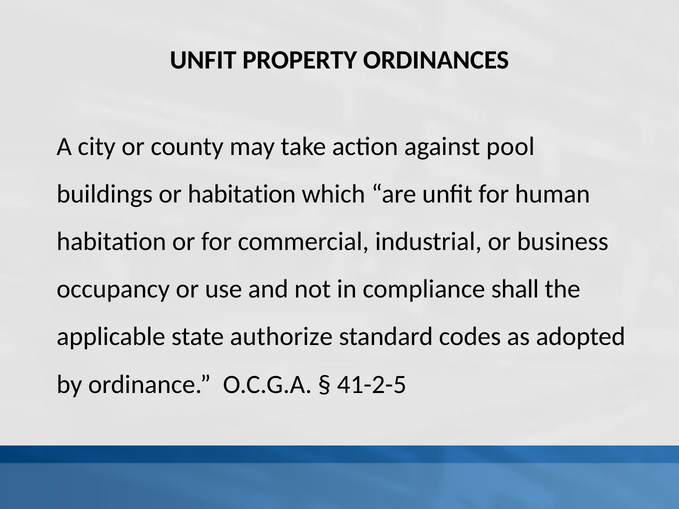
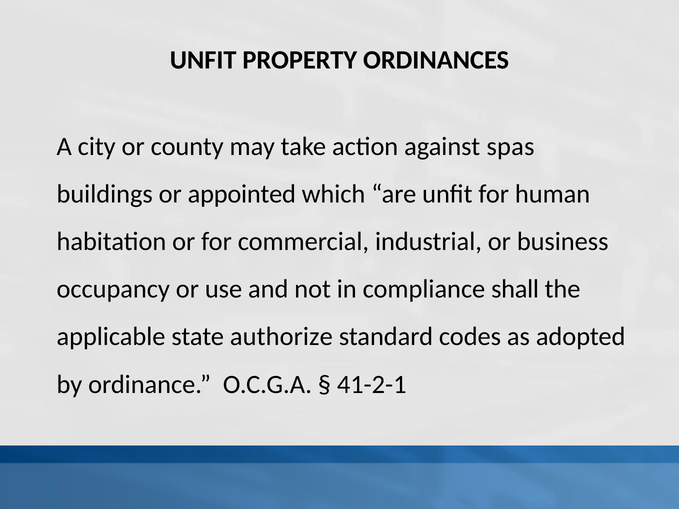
pool: pool -> spas (510, 147)
or habitation: habitation -> appointed (242, 194)
41-2-5: 41-2-5 -> 41-2-1 (372, 384)
